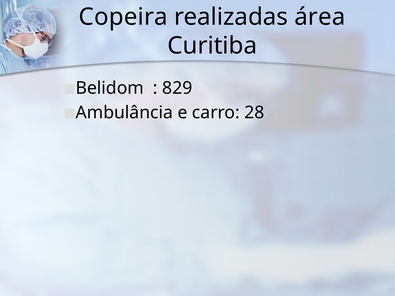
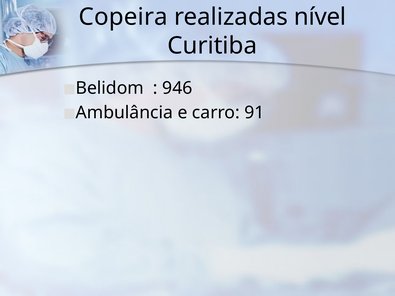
área: área -> nível (320, 17)
829: 829 -> 946 (177, 88)
28: 28 -> 91 (254, 113)
